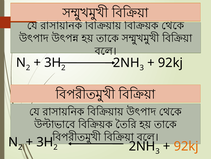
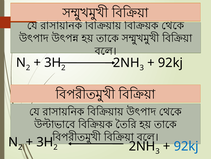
92kj colour: orange -> blue (186, 146)
